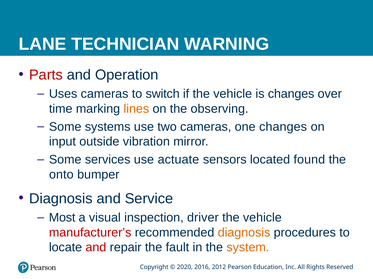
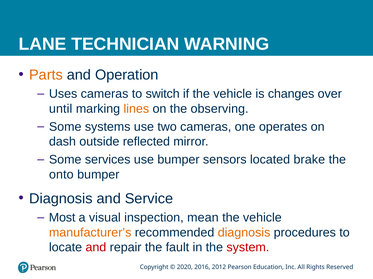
Parts colour: red -> orange (46, 75)
time: time -> until (61, 109)
one changes: changes -> operates (283, 127)
input: input -> dash (62, 142)
vibration: vibration -> reflected (146, 142)
use actuate: actuate -> bumper (178, 160)
found: found -> brake (309, 160)
driver: driver -> mean (203, 218)
manufacturer’s colour: red -> orange (90, 233)
system colour: orange -> red (248, 248)
